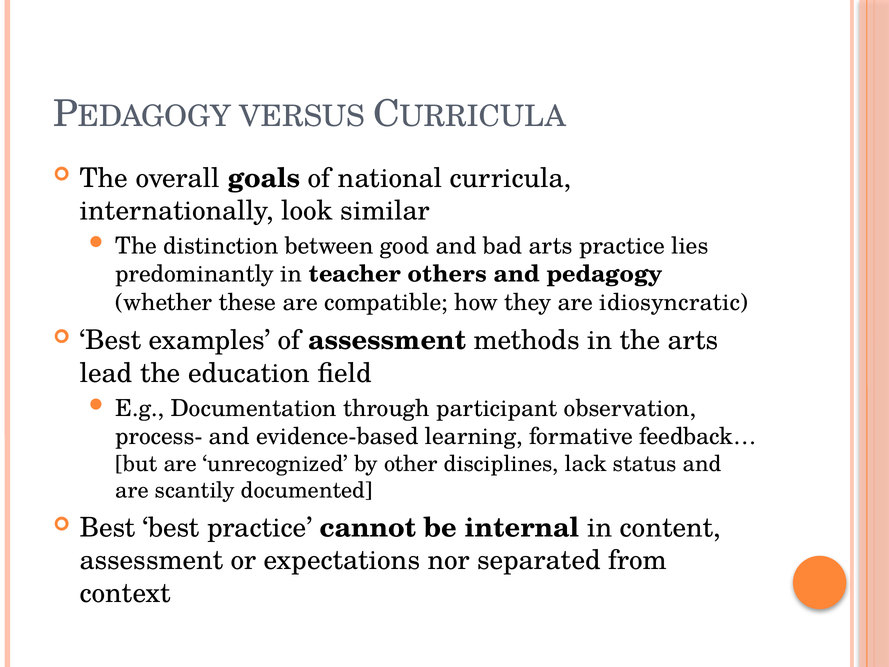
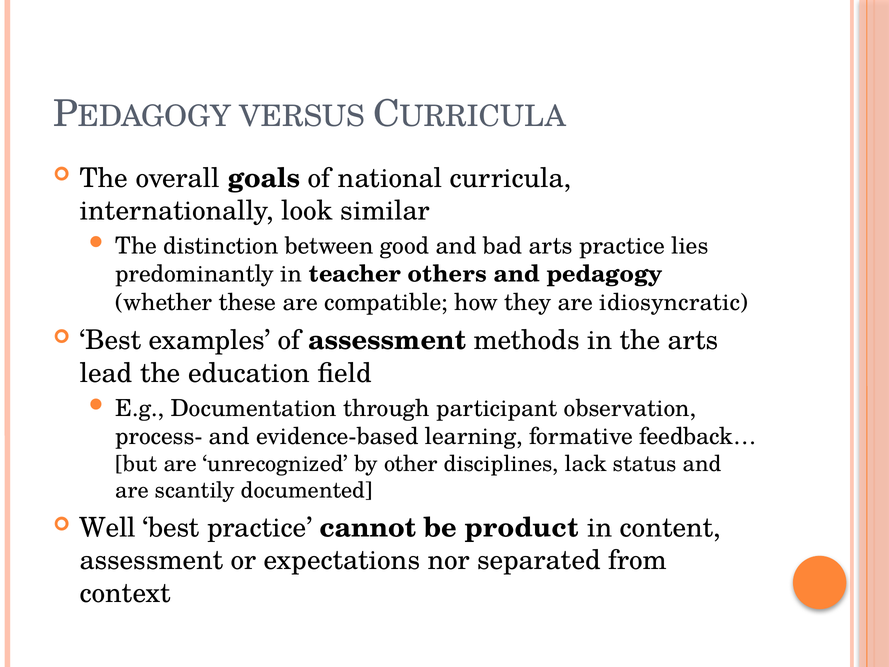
Best: Best -> Well (108, 528)
internal: internal -> product (522, 528)
